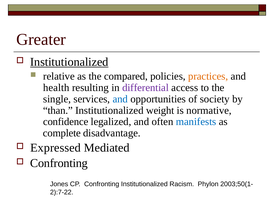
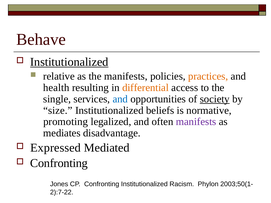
Greater: Greater -> Behave (41, 40)
the compared: compared -> manifests (126, 76)
differential colour: purple -> orange (145, 88)
society underline: none -> present (215, 99)
than: than -> size (58, 110)
weight: weight -> beliefs (160, 110)
confidence: confidence -> promoting (66, 122)
manifests colour: blue -> purple (196, 122)
complete: complete -> mediates (62, 133)
